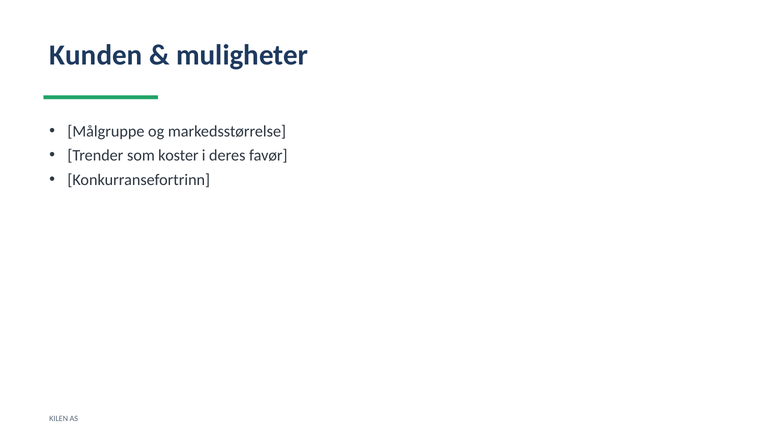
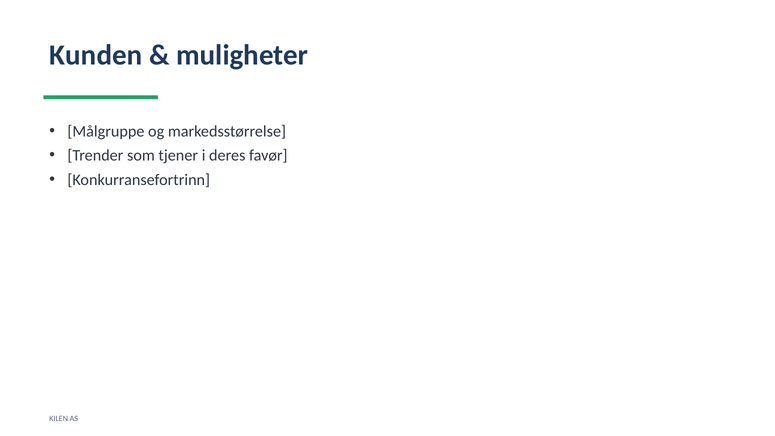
koster: koster -> tjener (178, 155)
